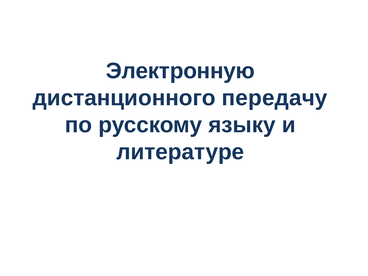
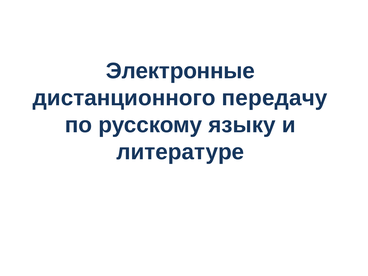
Электронную: Электронную -> Электронные (180, 71)
